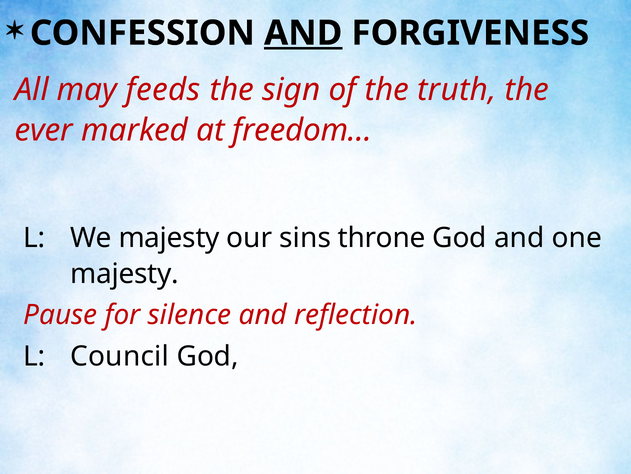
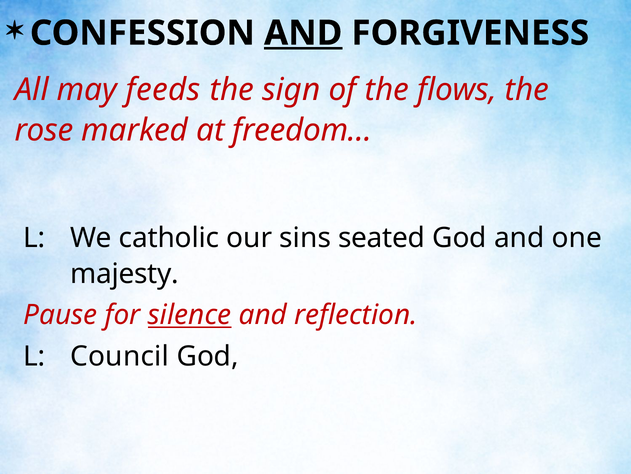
truth: truth -> flows (457, 90)
ever: ever -> rose (44, 130)
We majesty: majesty -> catholic (169, 237)
throne: throne -> seated (382, 237)
silence underline: none -> present (190, 315)
